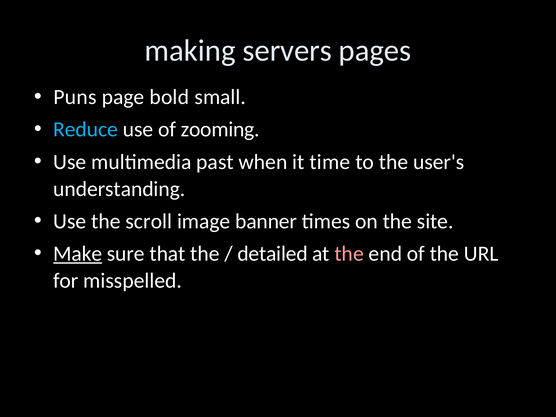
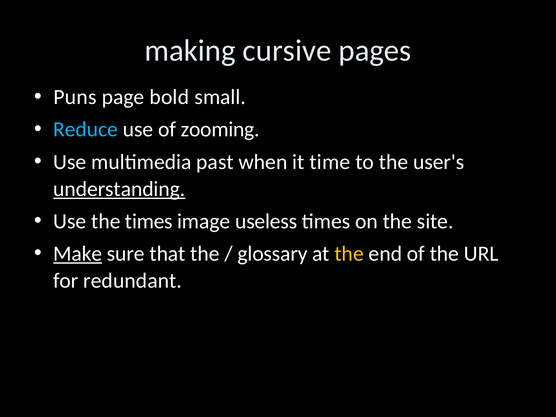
servers: servers -> cursive (287, 51)
understanding underline: none -> present (119, 189)
the scroll: scroll -> times (149, 221)
banner: banner -> useless (266, 221)
detailed: detailed -> glossary (273, 254)
the colour: pink -> yellow (349, 254)
misspelled: misspelled -> redundant (133, 281)
